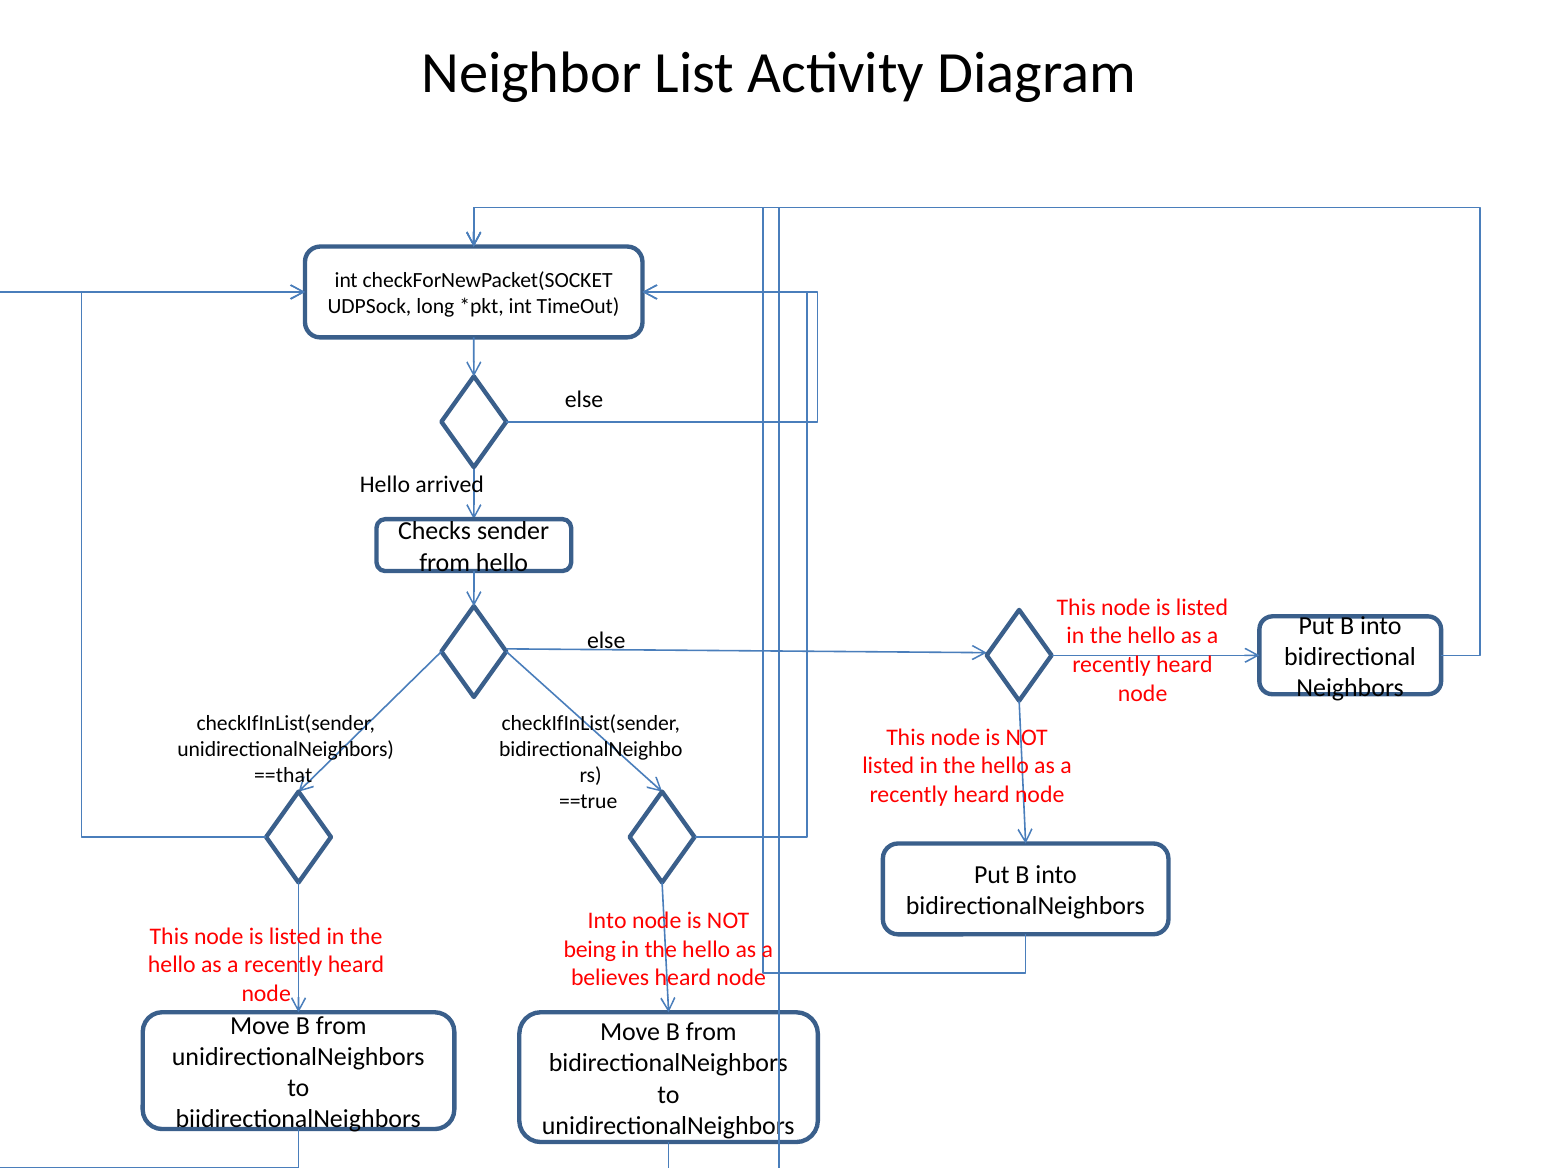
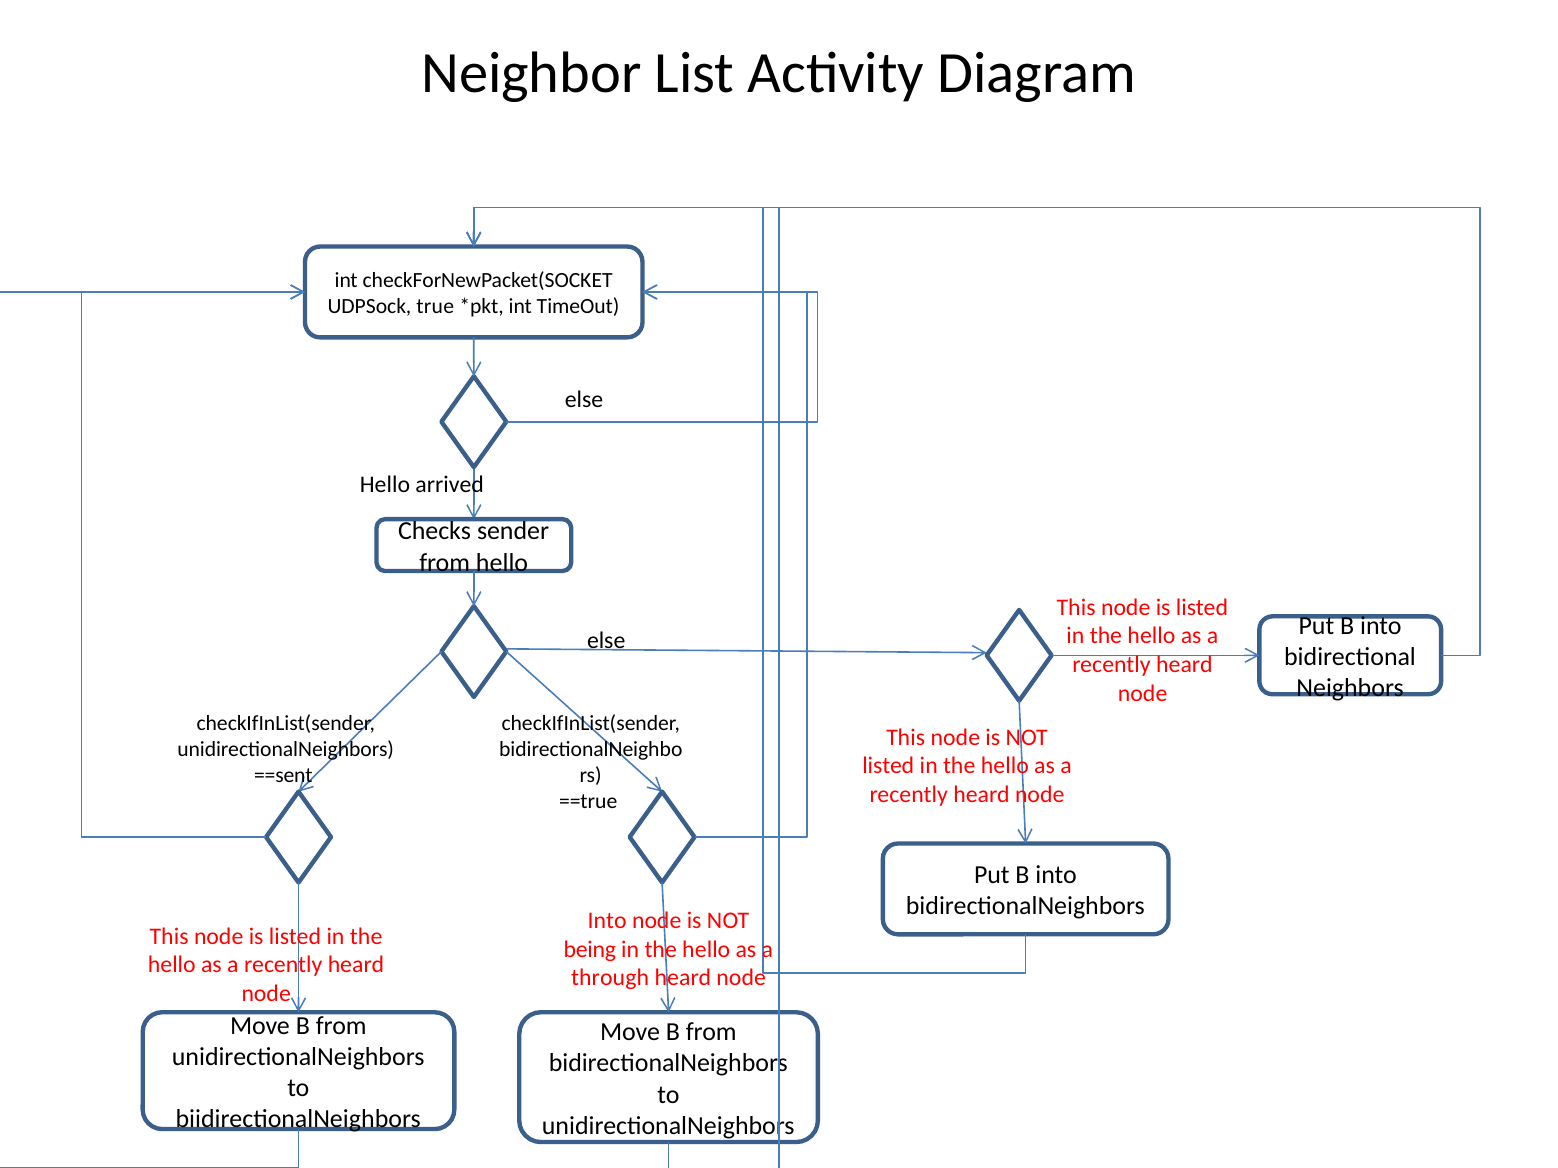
long: long -> true (435, 307)
==that: ==that -> ==sent (283, 775)
believes: believes -> through (610, 978)
